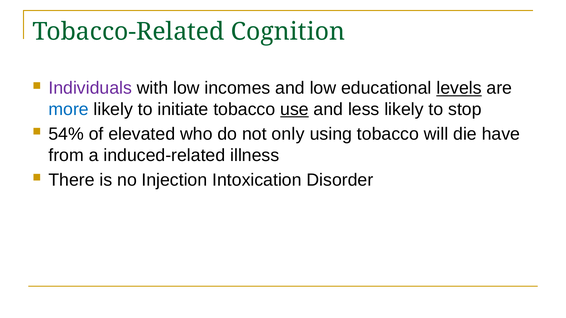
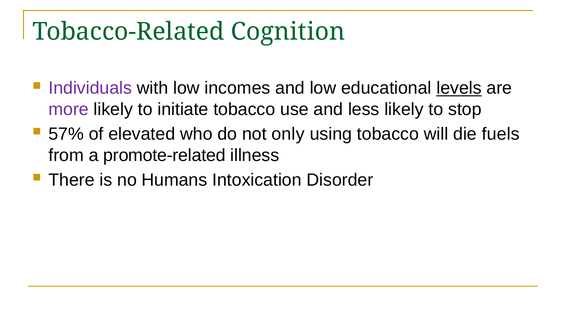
more colour: blue -> purple (69, 109)
use underline: present -> none (295, 109)
54%: 54% -> 57% (66, 134)
have: have -> fuels (501, 134)
induced-related: induced-related -> promote-related (164, 155)
Injection: Injection -> Humans (174, 180)
